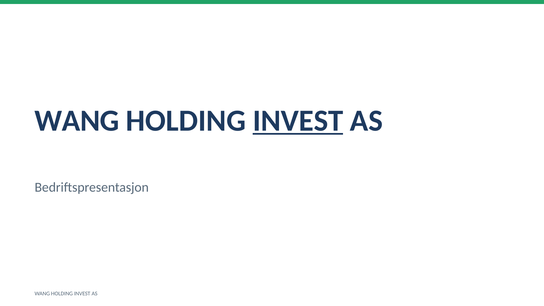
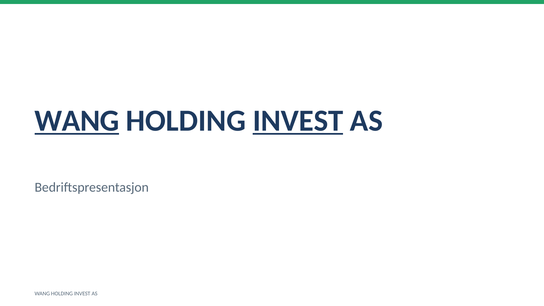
WANG underline: none -> present (77, 121)
